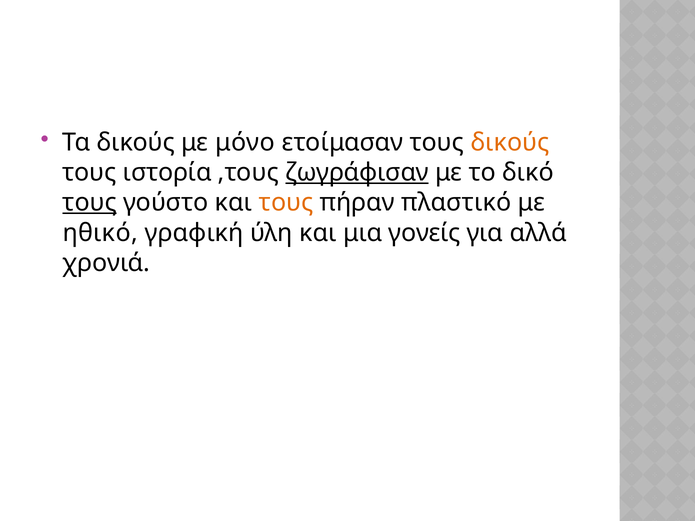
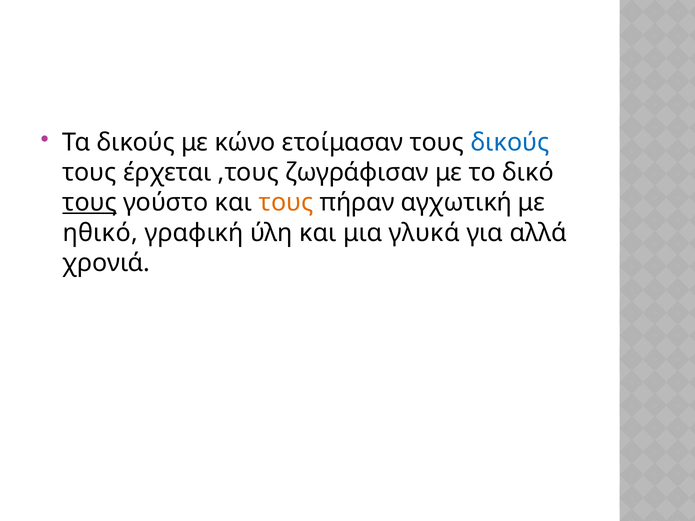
μόνο: μόνο -> κώνο (245, 143)
δικούς colour: orange -> blue (510, 143)
ιστορία: ιστορία -> έρχεται (167, 173)
ζωγράφισαν underline: present -> none (357, 173)
πλαστικό: πλαστικό -> αγχωτική (456, 203)
γονείς: γονείς -> γλυκά (424, 233)
